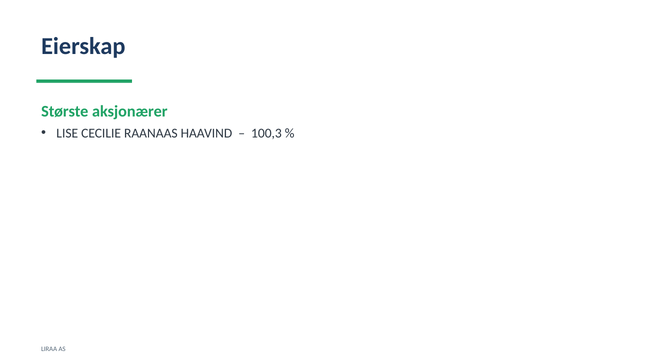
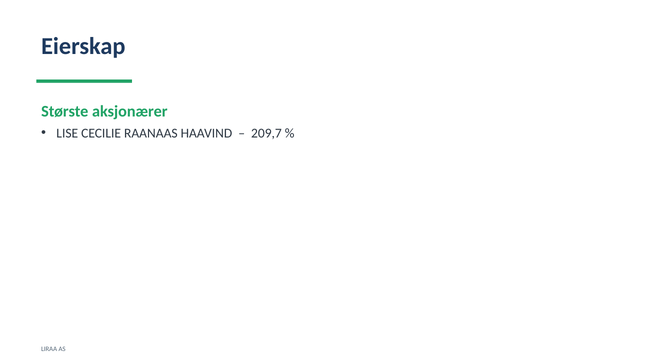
100,3: 100,3 -> 209,7 (266, 133)
